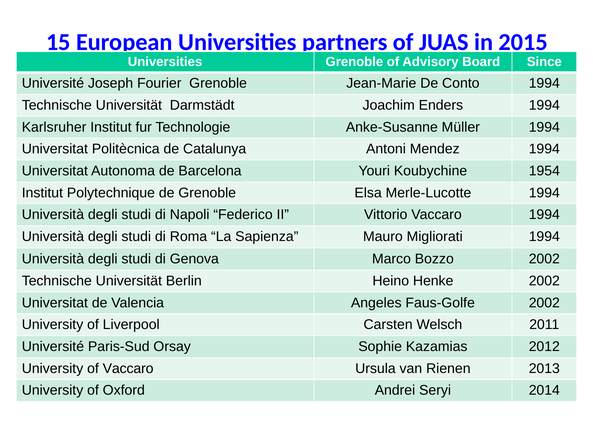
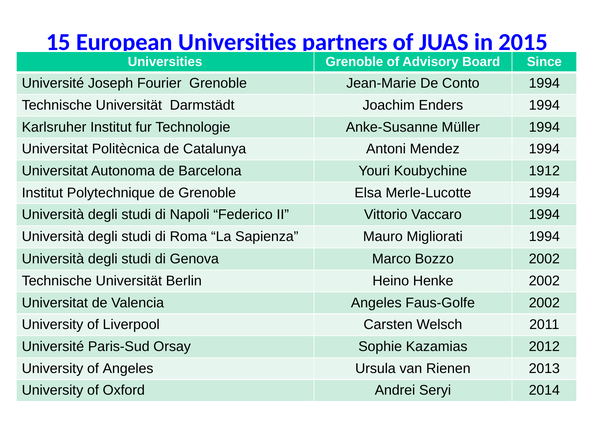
1954: 1954 -> 1912 (544, 171)
of Vaccaro: Vaccaro -> Angeles (128, 368)
